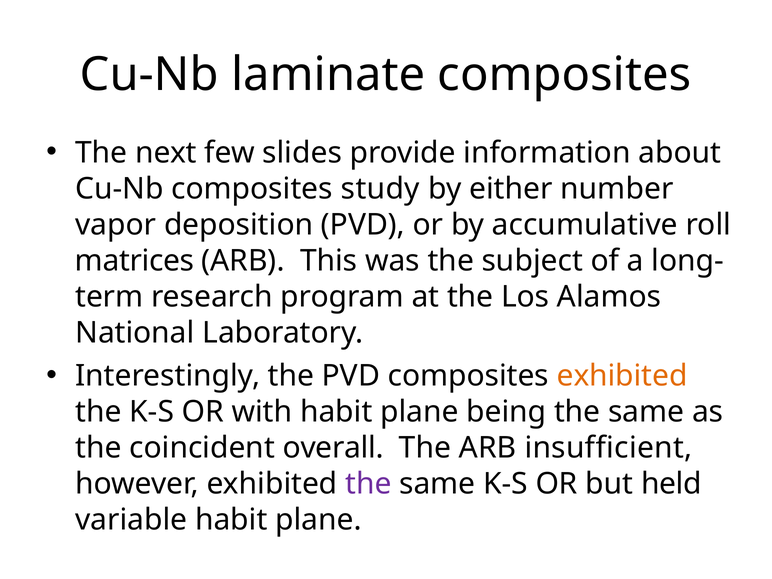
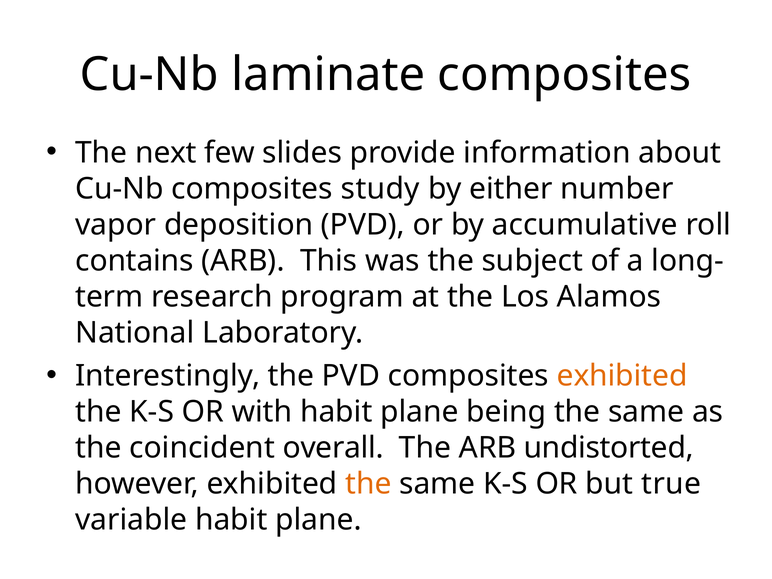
matrices: matrices -> contains (134, 261)
insufficient: insufficient -> undistorted (609, 448)
the colour: purple -> orange (368, 484)
held: held -> true (671, 484)
